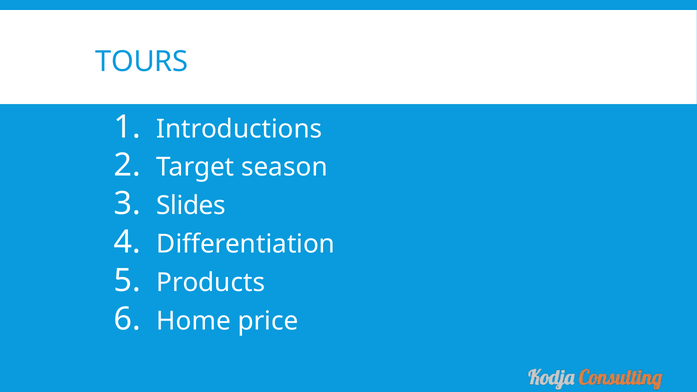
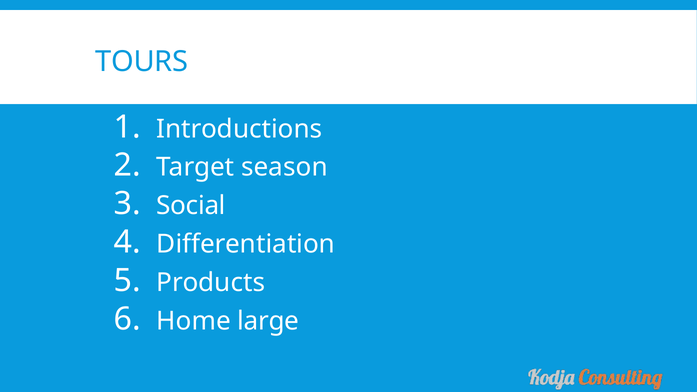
Slides: Slides -> Social (191, 206)
price: price -> large (268, 321)
